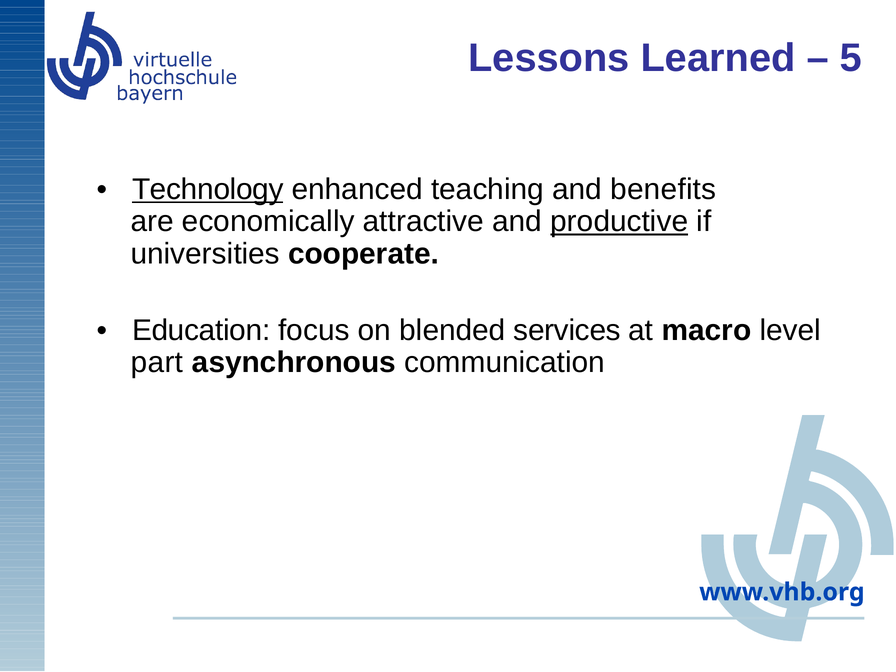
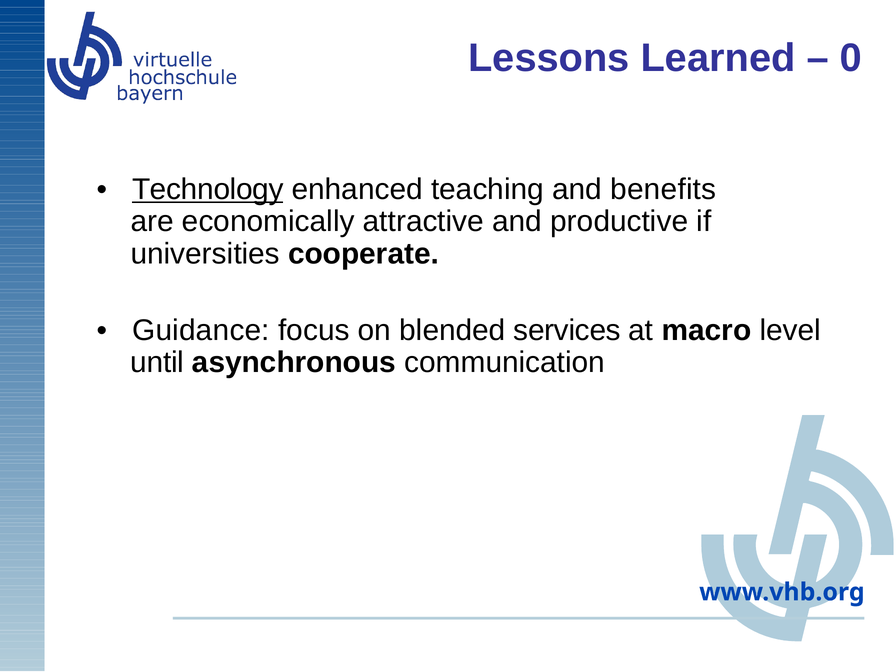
5: 5 -> 0 (851, 58)
productive underline: present -> none (619, 222)
Education: Education -> Guidance (201, 330)
part: part -> until (157, 362)
